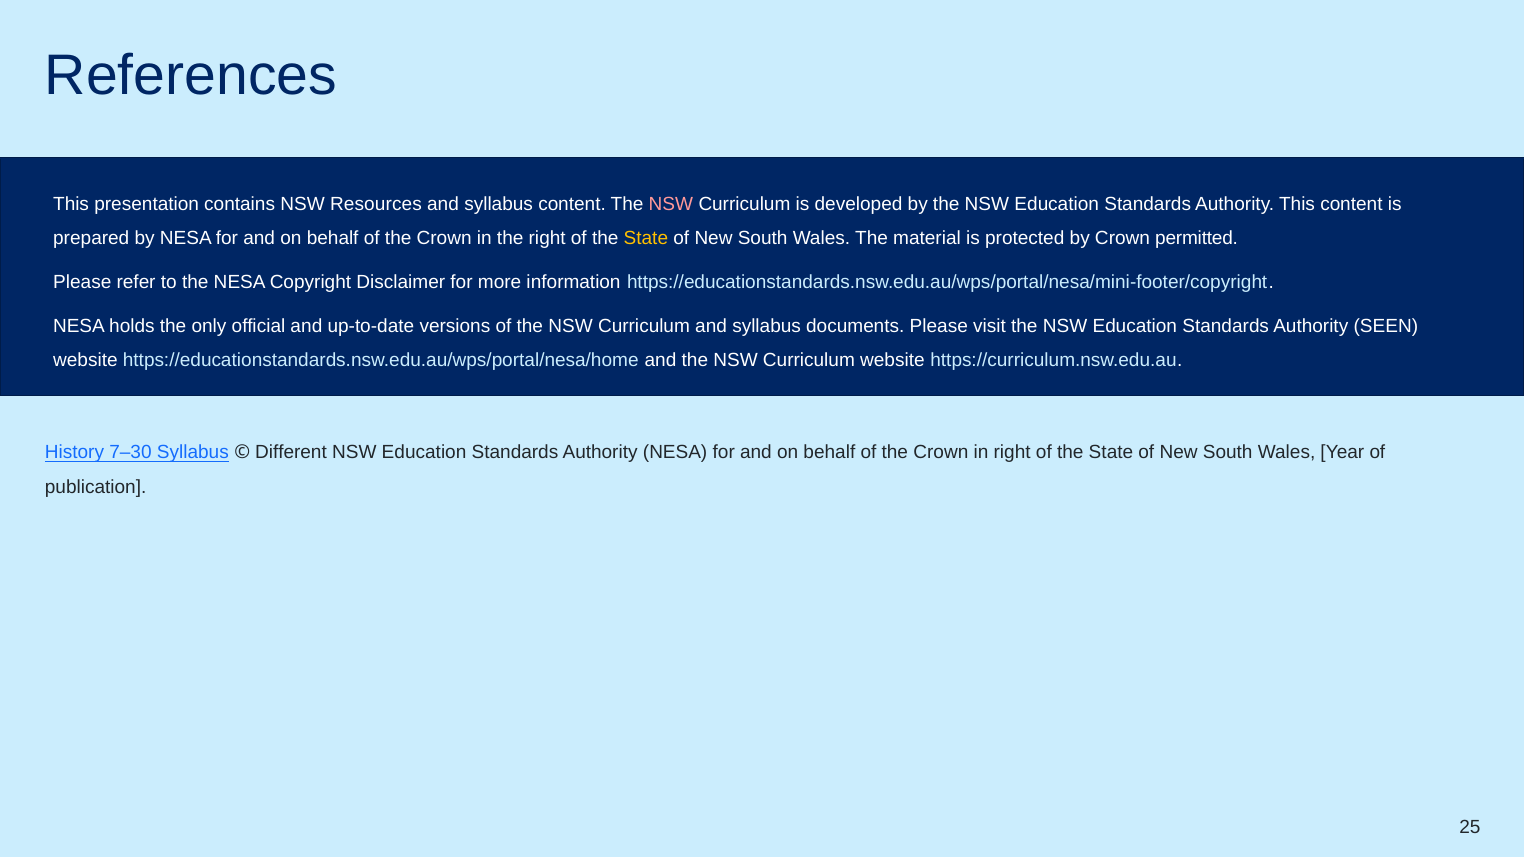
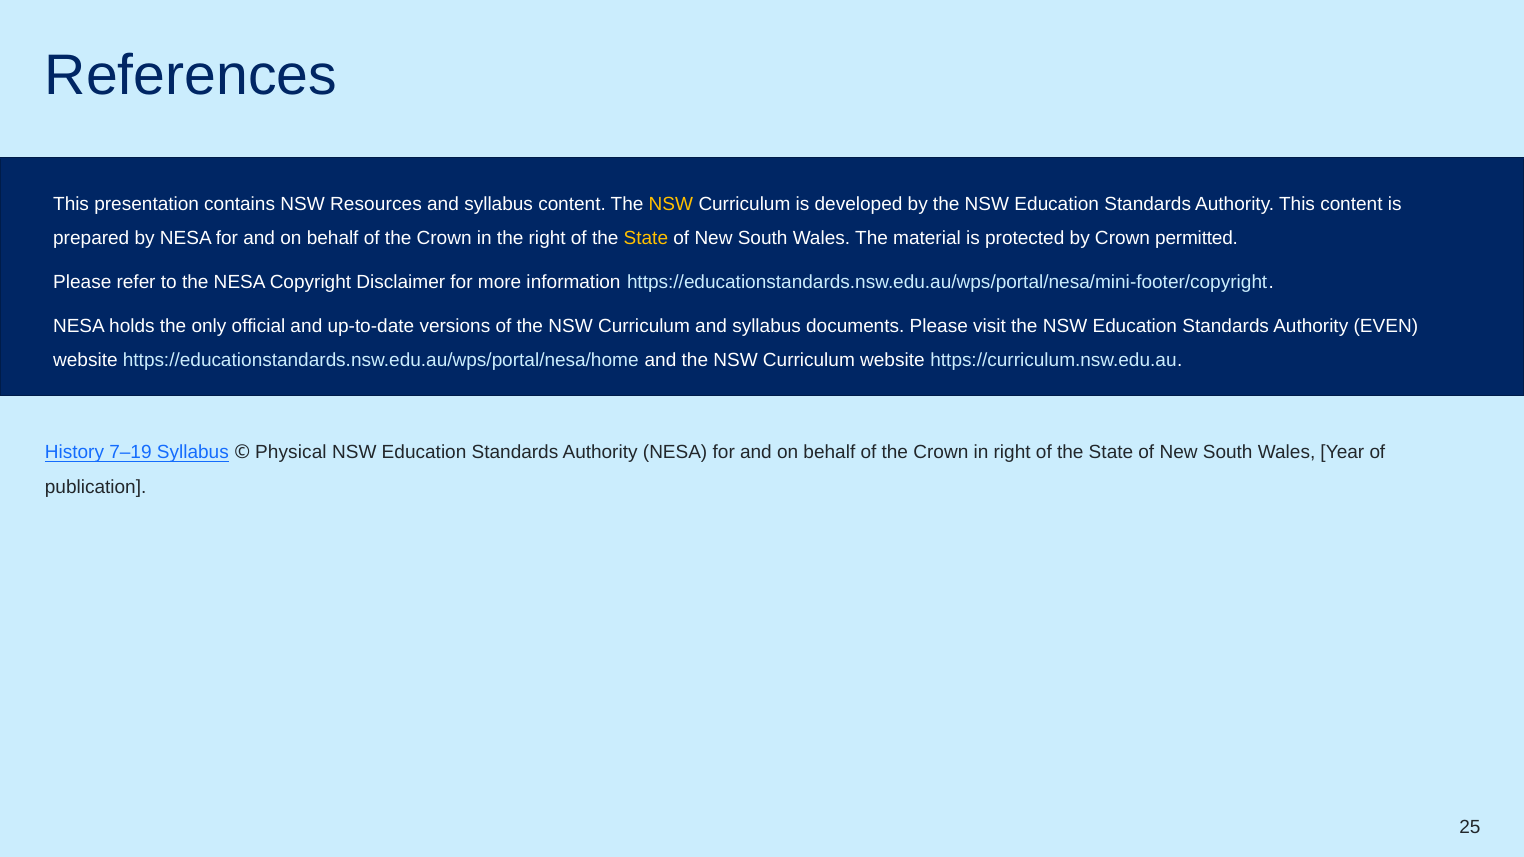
NSW colour: pink -> yellow (671, 204)
SEEN: SEEN -> EVEN (1386, 326)
7–30: 7–30 -> 7–19 (130, 453)
Different: Different -> Physical (291, 453)
